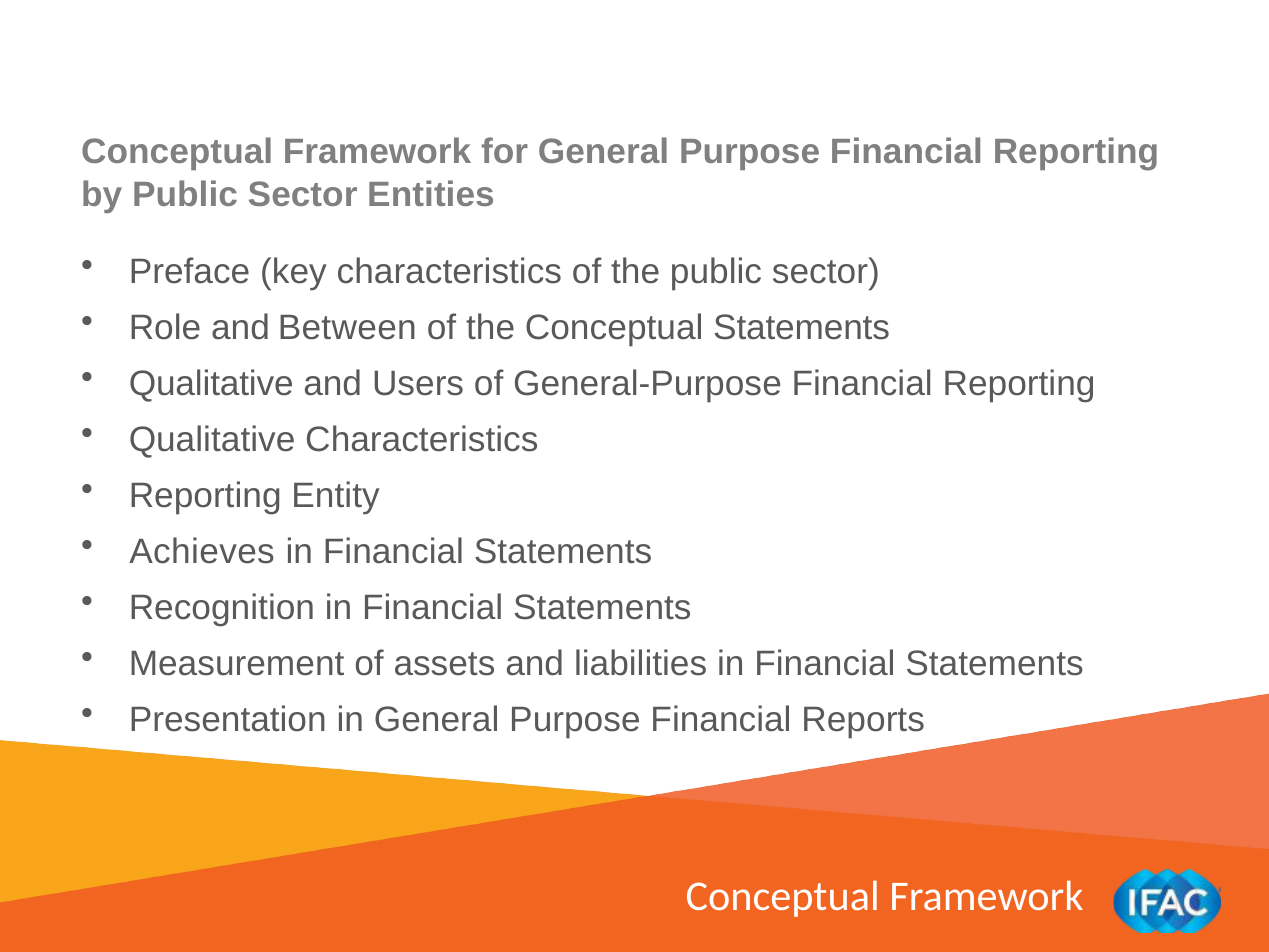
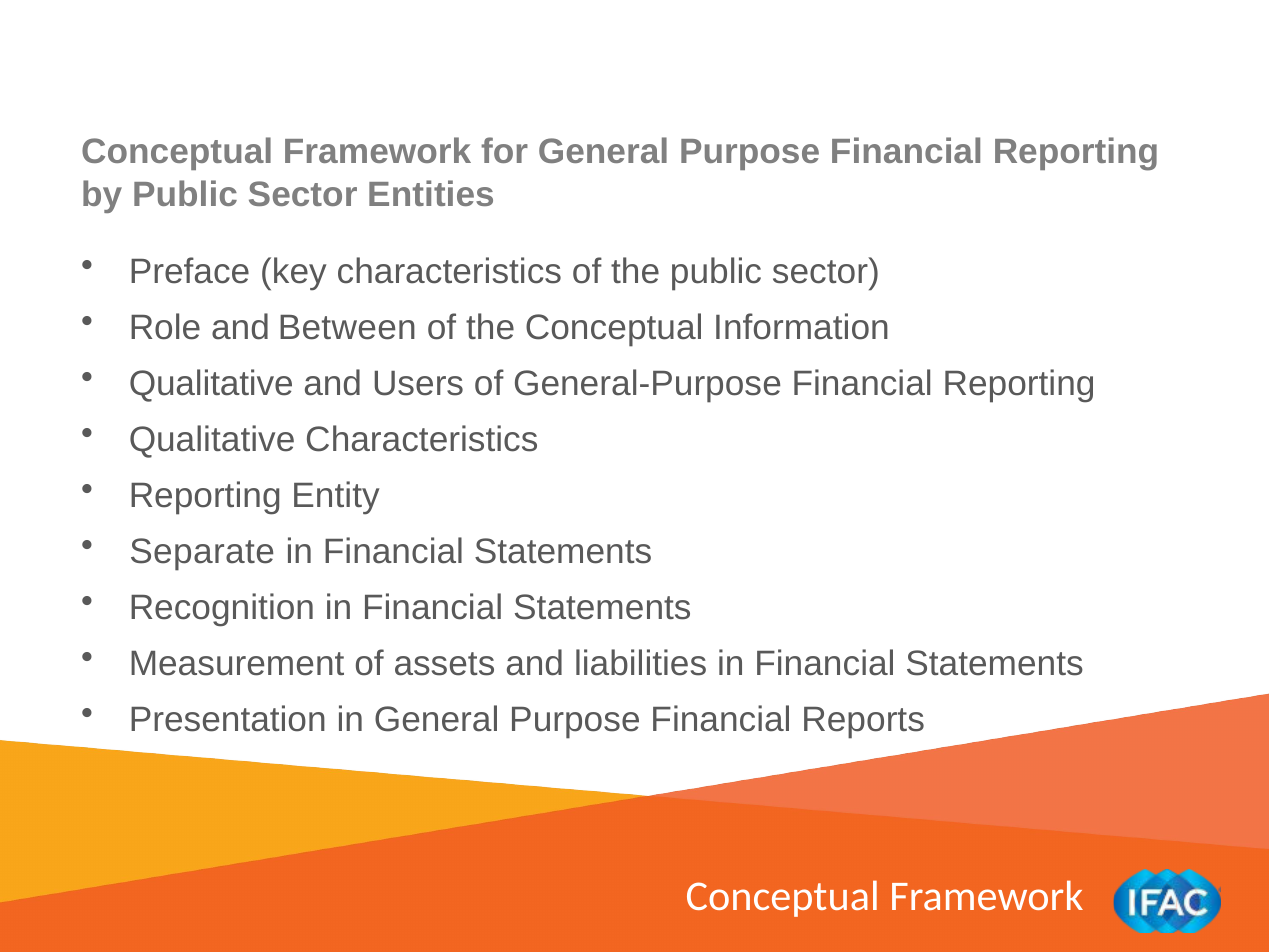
Conceptual Statements: Statements -> Information (801, 328)
Achieves: Achieves -> Separate (202, 552)
